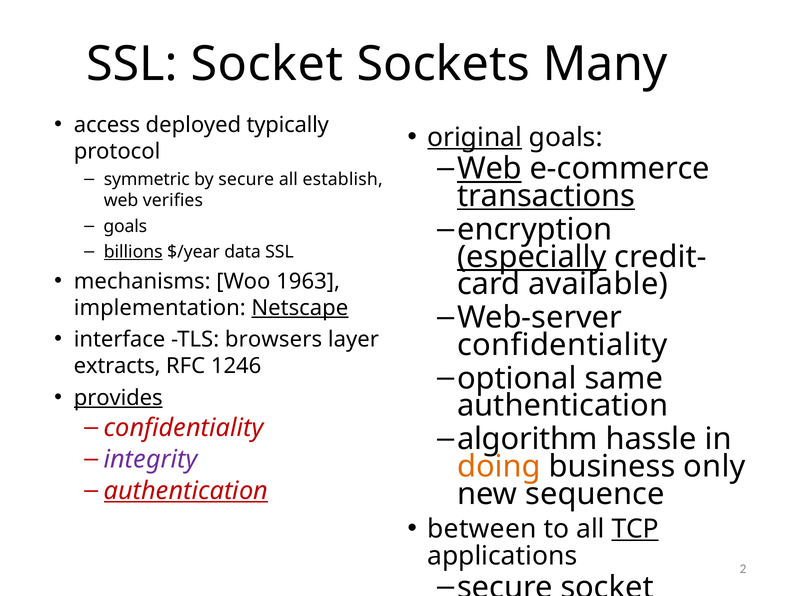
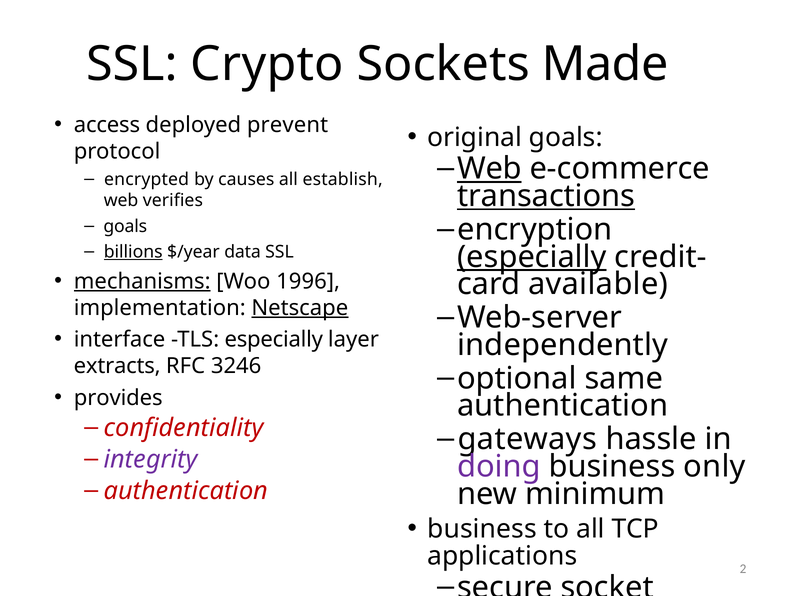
SSL Socket: Socket -> Crypto (267, 64)
Many: Many -> Made (605, 64)
typically: typically -> prevent (288, 125)
original underline: present -> none (475, 137)
symmetric: symmetric -> encrypted (147, 179)
by secure: secure -> causes (246, 179)
mechanisms underline: none -> present (142, 281)
1963: 1963 -> 1996 (308, 281)
TLS browsers: browsers -> especially (274, 339)
confidentiality: confidentiality -> independently (563, 345)
1246: 1246 -> 3246 (236, 366)
provides underline: present -> none (118, 397)
algorithm: algorithm -> gateways (527, 439)
doing colour: orange -> purple (499, 466)
authentication underline: present -> none (186, 490)
sequence: sequence -> minimum (595, 493)
between: between -> business (482, 528)
TCP underline: present -> none (635, 528)
